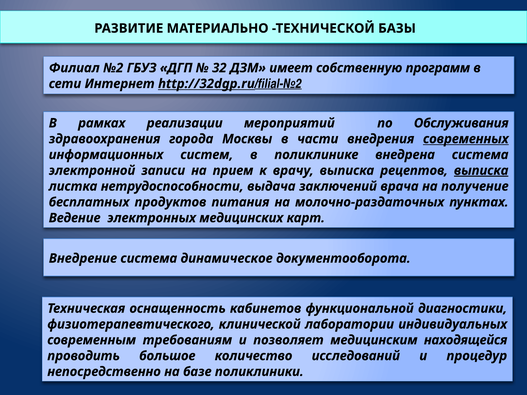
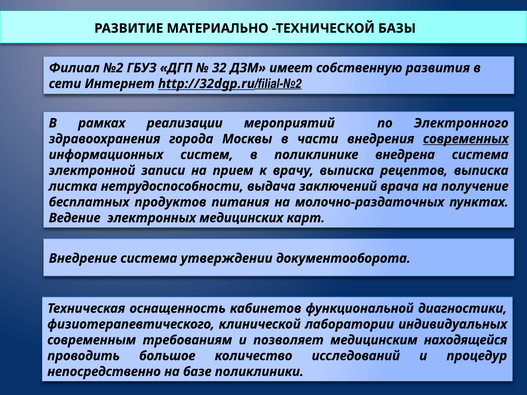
программ: программ -> развития (438, 68)
Обслуживания: Обслуживания -> Электронного (461, 123)
выписка underline: present -> none (481, 171)
динамическое: динамическое -> утверждении (227, 259)
